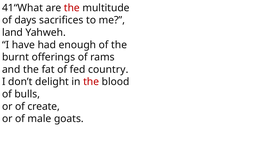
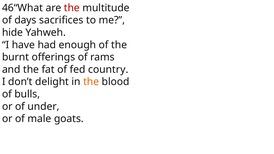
41“What: 41“What -> 46“What (22, 8)
land: land -> hide (12, 33)
the colour: red -> orange (91, 82)
create: create -> under (44, 107)
